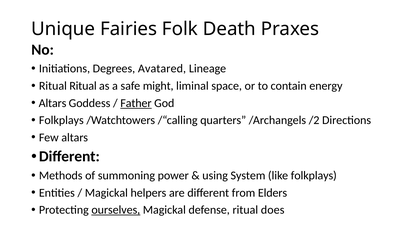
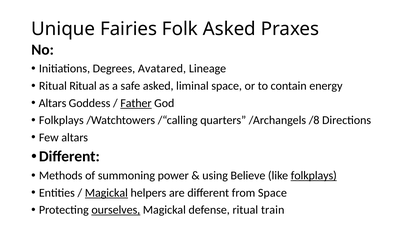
Folk Death: Death -> Asked (229, 29)
safe might: might -> asked (158, 86)
/2: /2 -> /8 (314, 120)
System: System -> Believe (248, 175)
folkplays underline: none -> present (314, 175)
Magickal underline: none -> present (106, 192)
from Elders: Elders -> Space (272, 192)
does: does -> train (273, 210)
